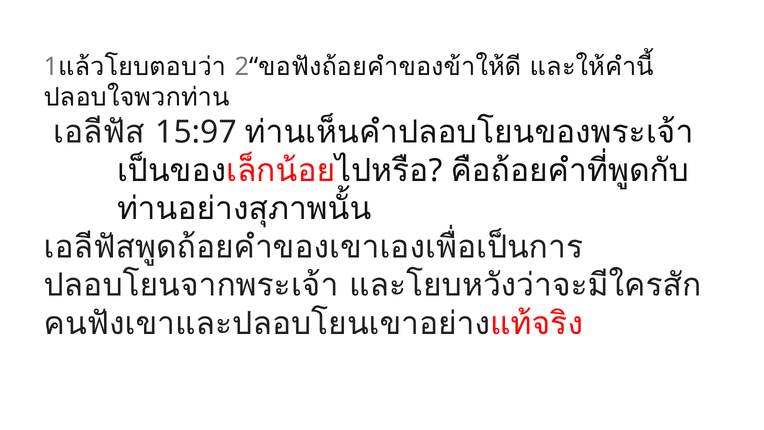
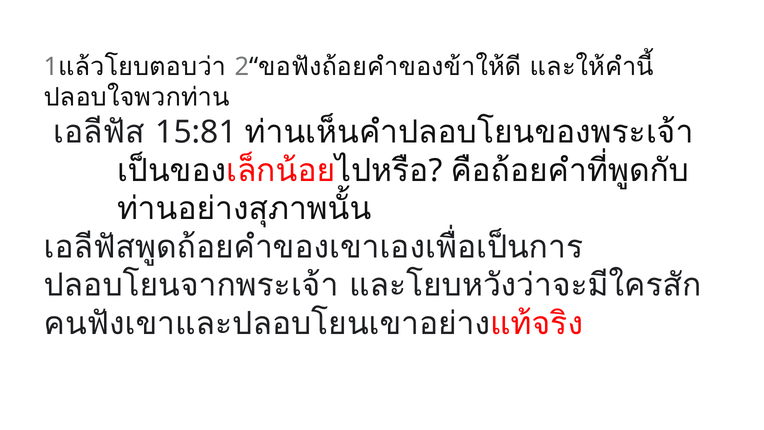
15:97: 15:97 -> 15:81 (196, 132)
